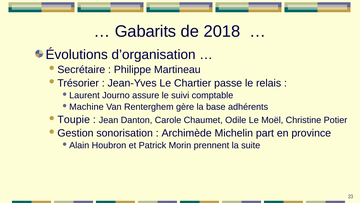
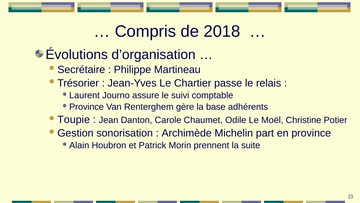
Gabarits: Gabarits -> Compris (145, 31)
Machine: Machine -> Province (87, 107)
